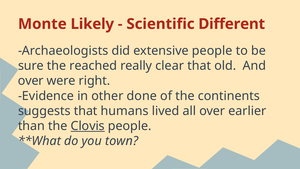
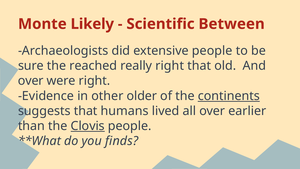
Different: Different -> Between (232, 24)
really clear: clear -> right (170, 66)
done: done -> older (142, 96)
continents underline: none -> present (229, 96)
town: town -> finds (122, 141)
